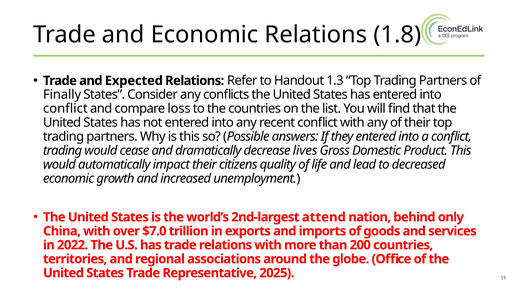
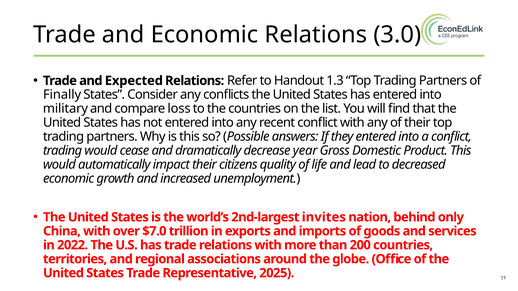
1.8: 1.8 -> 3.0 (397, 35)
conflict: conflict -> military (65, 109)
lives: lives -> year (305, 151)
attend: attend -> invites (324, 217)
